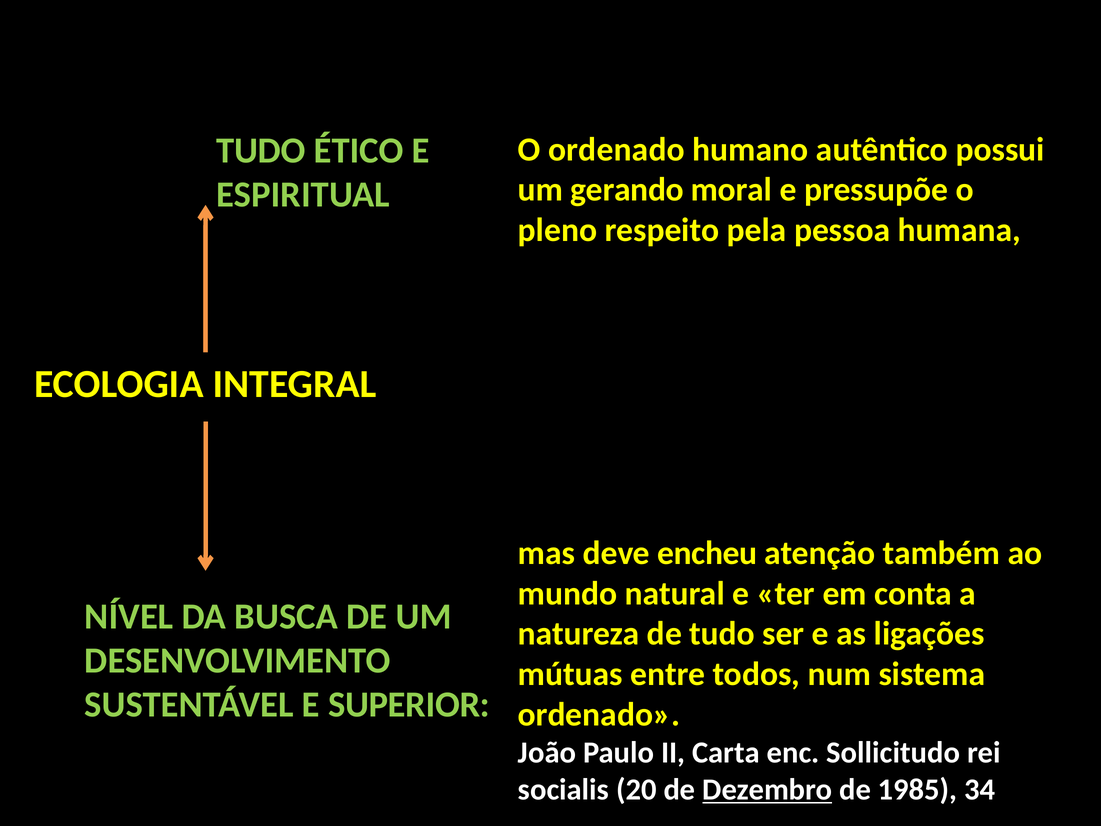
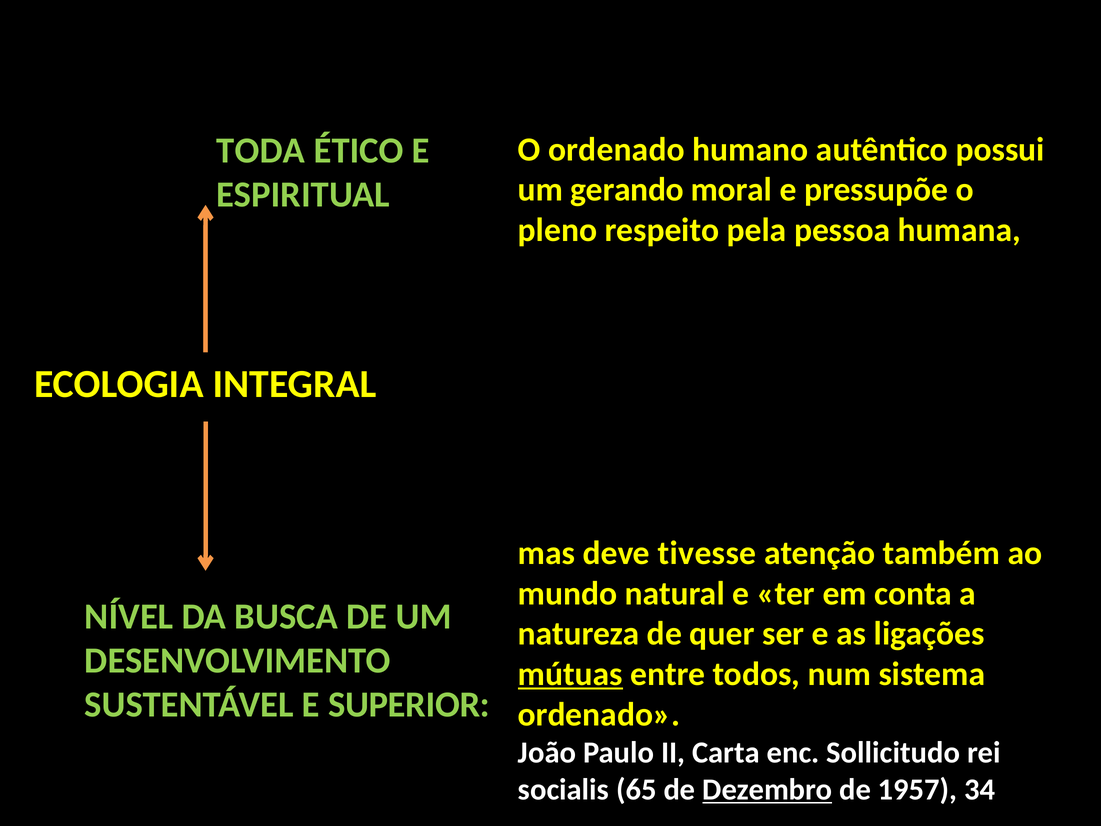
TUDO: TUDO -> TODA (261, 151)
encheu: encheu -> tivesse (707, 553)
de tudo: tudo -> quer (722, 634)
mútuas underline: none -> present (570, 674)
20: 20 -> 65 (636, 789)
1985: 1985 -> 1957 (918, 789)
